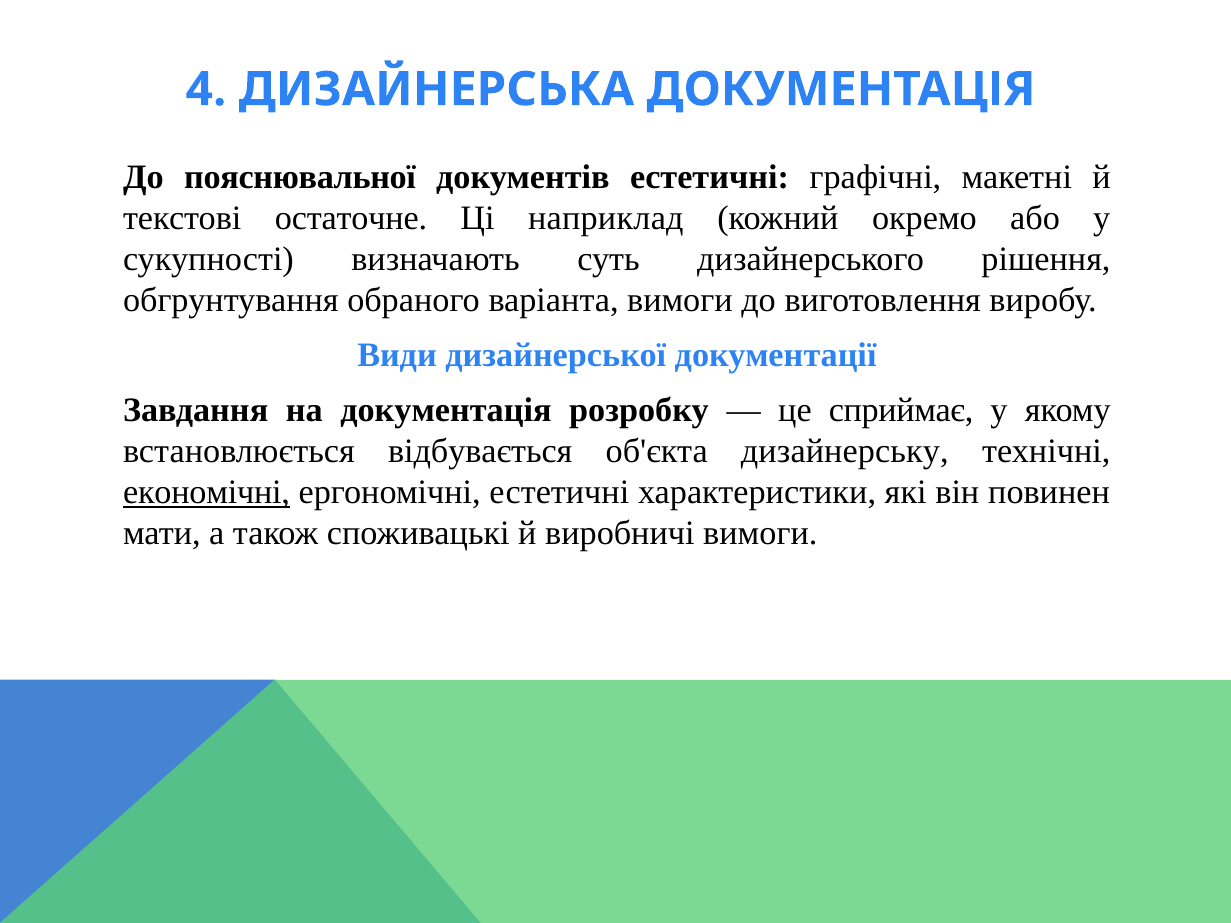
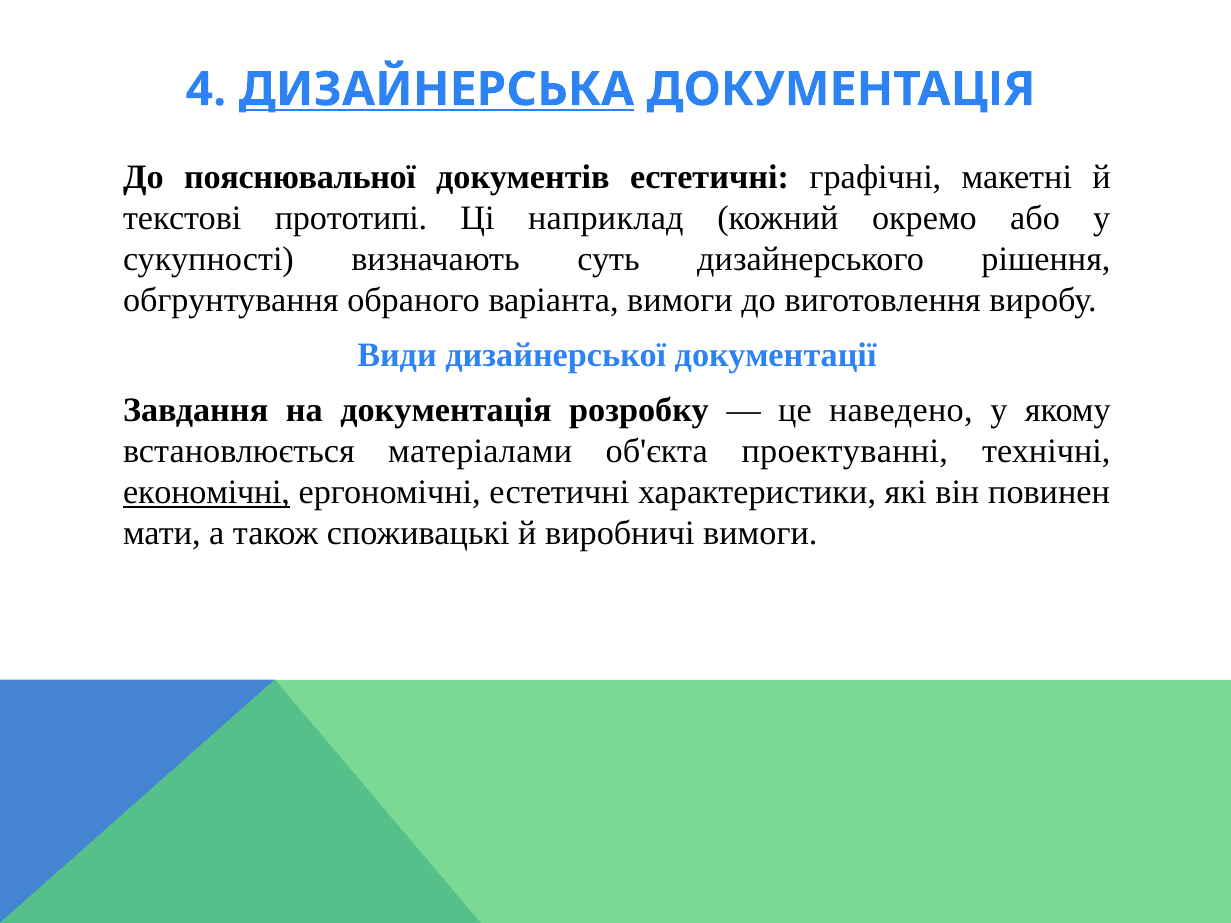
ДИЗАЙНЕРСЬКА underline: none -> present (436, 89)
остаточне: остаточне -> прототипі (351, 218)
сприймає: сприймає -> наведено (901, 410)
відбувається: відбувається -> матеріалами (480, 451)
дизайнерську: дизайнерську -> проектуванні (845, 451)
